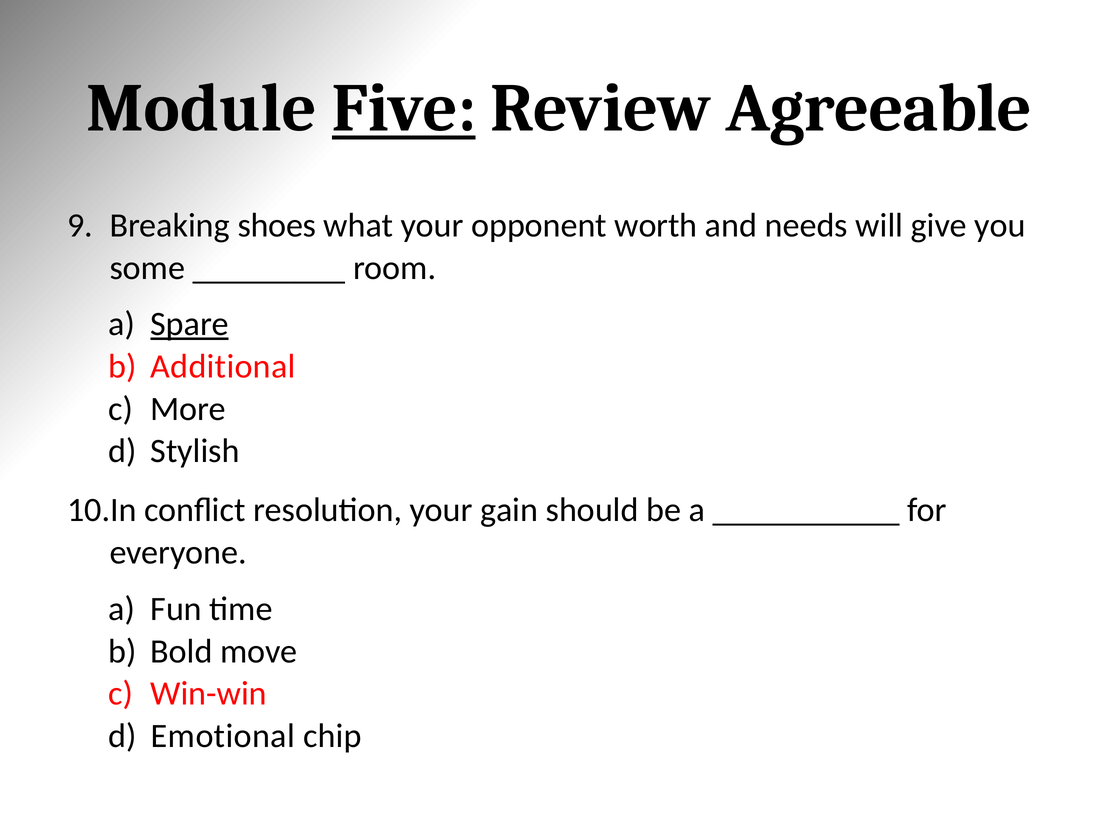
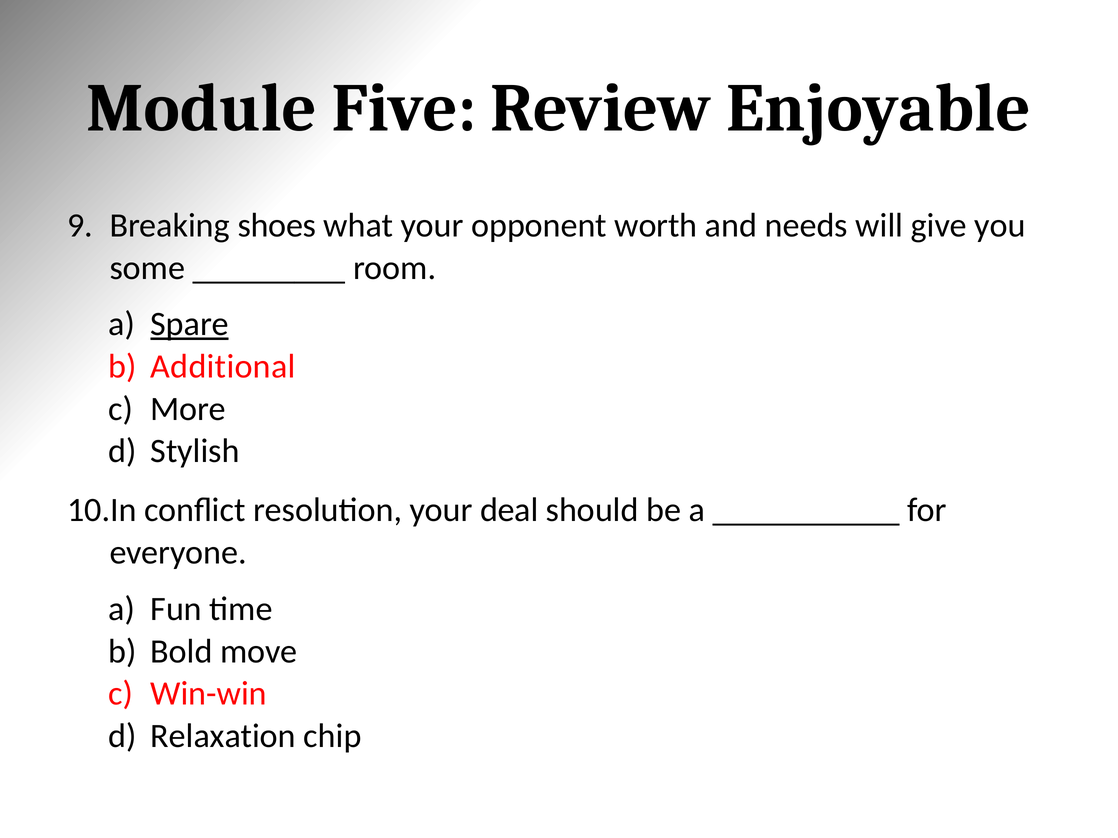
Five underline: present -> none (404, 108)
Agreeable: Agreeable -> Enjoyable (878, 108)
gain: gain -> deal (509, 511)
Emotional: Emotional -> Relaxation (223, 736)
